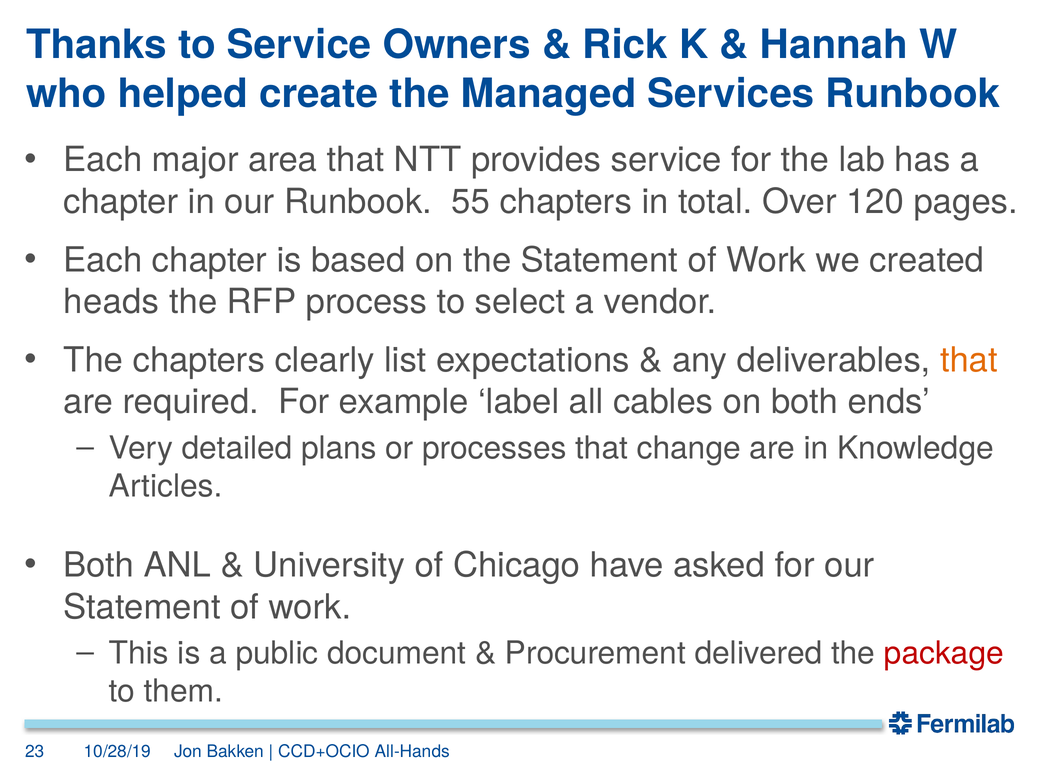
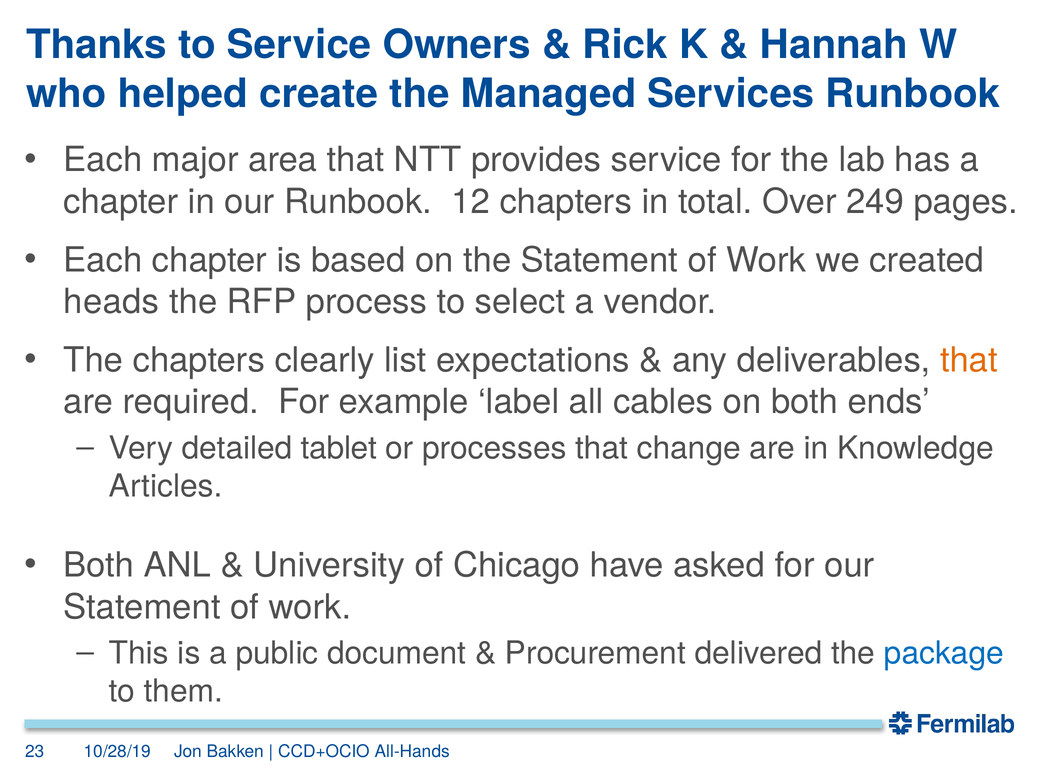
55: 55 -> 12 (471, 202)
120: 120 -> 249 (875, 202)
plans: plans -> tablet (339, 448)
package colour: red -> blue (944, 653)
